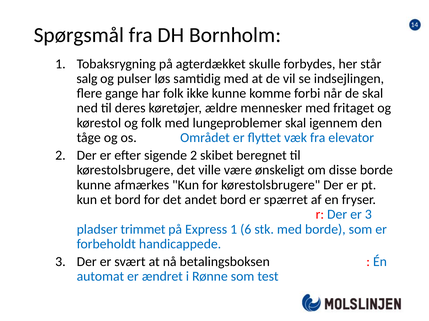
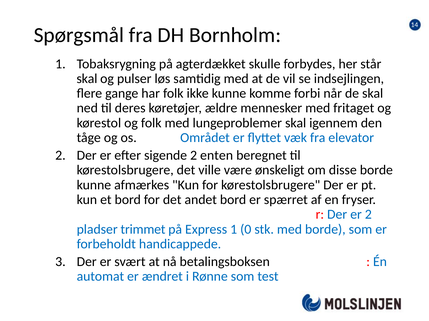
salg: salg -> skal (87, 79)
skibet: skibet -> enten (217, 156)
er 3: 3 -> 2 (368, 215)
6: 6 -> 0 (246, 230)
